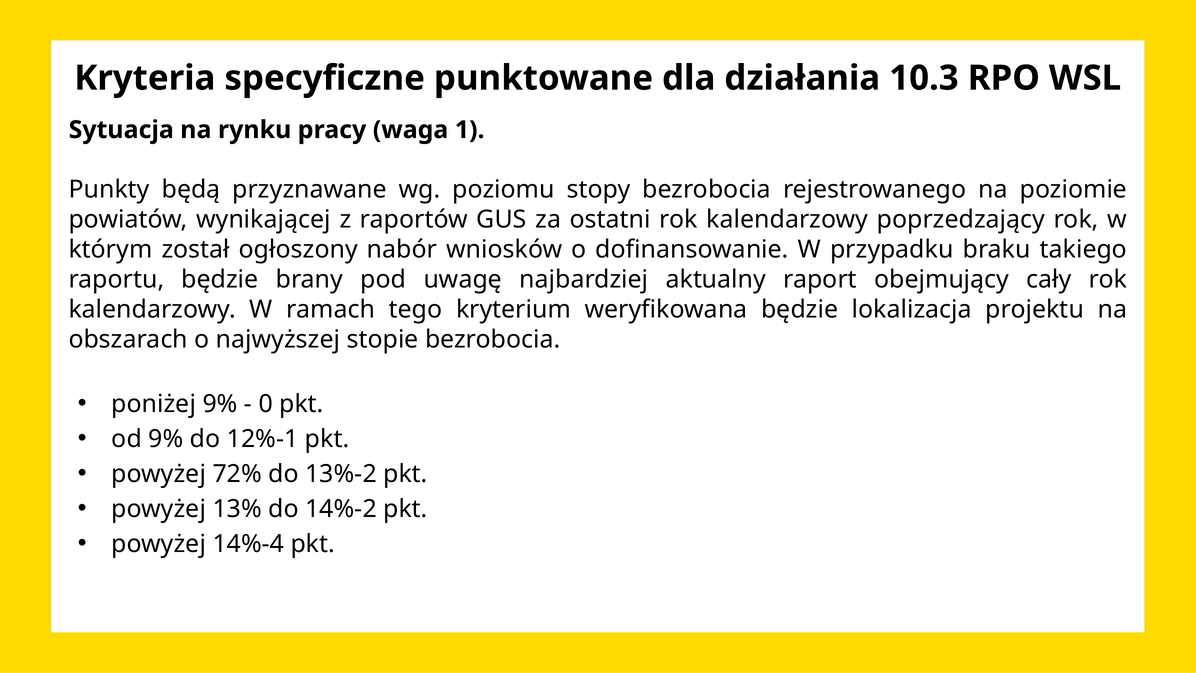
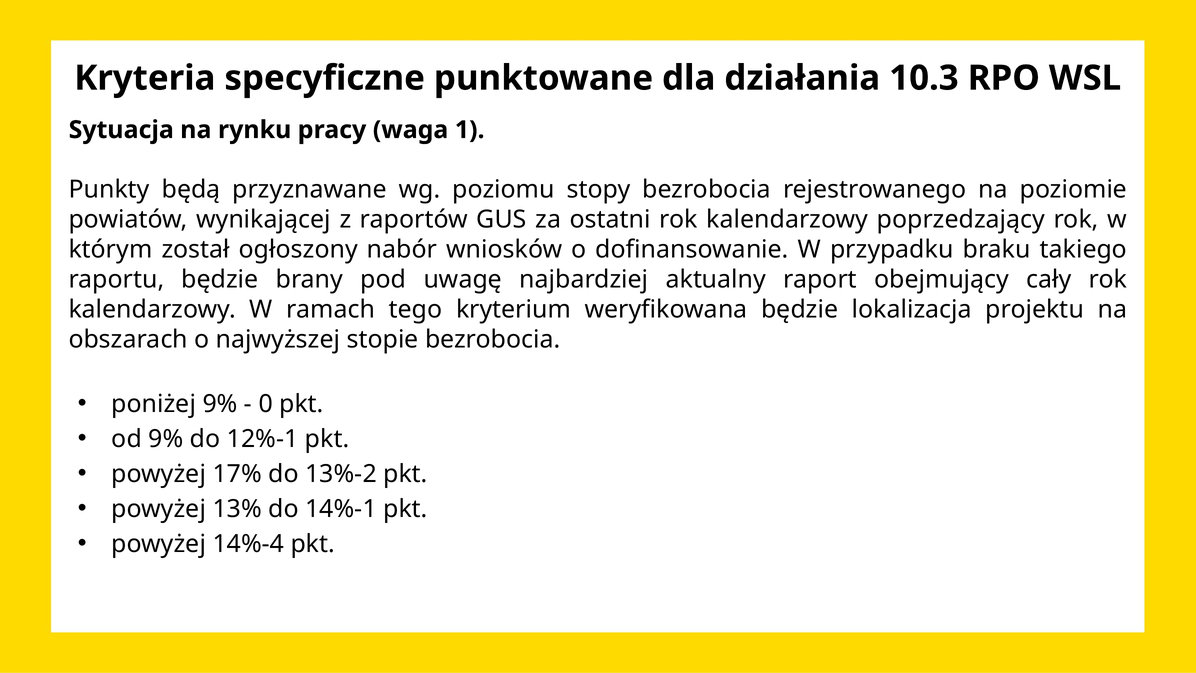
72%: 72% -> 17% (237, 474)
14%-2: 14%-2 -> 14%-1 (341, 509)
